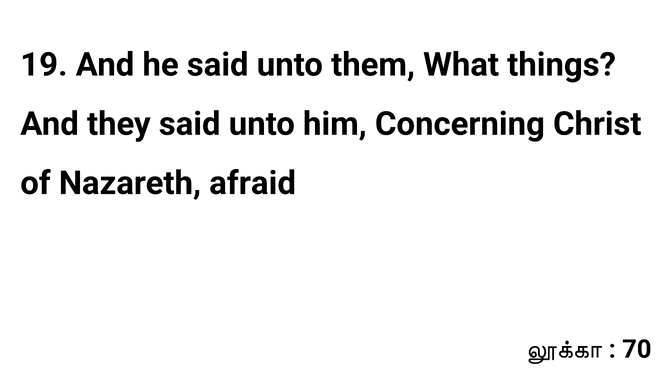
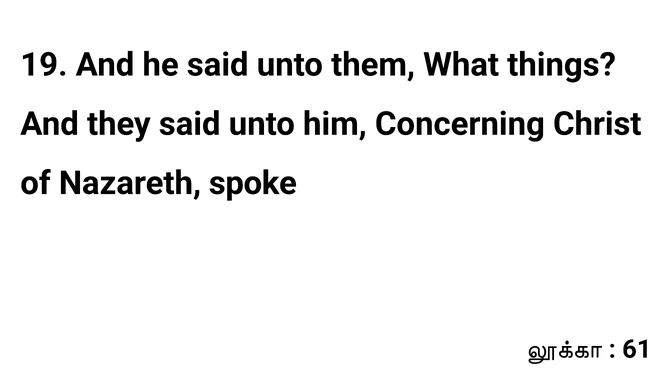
afraid: afraid -> spoke (253, 183)
70: 70 -> 61 (637, 349)
